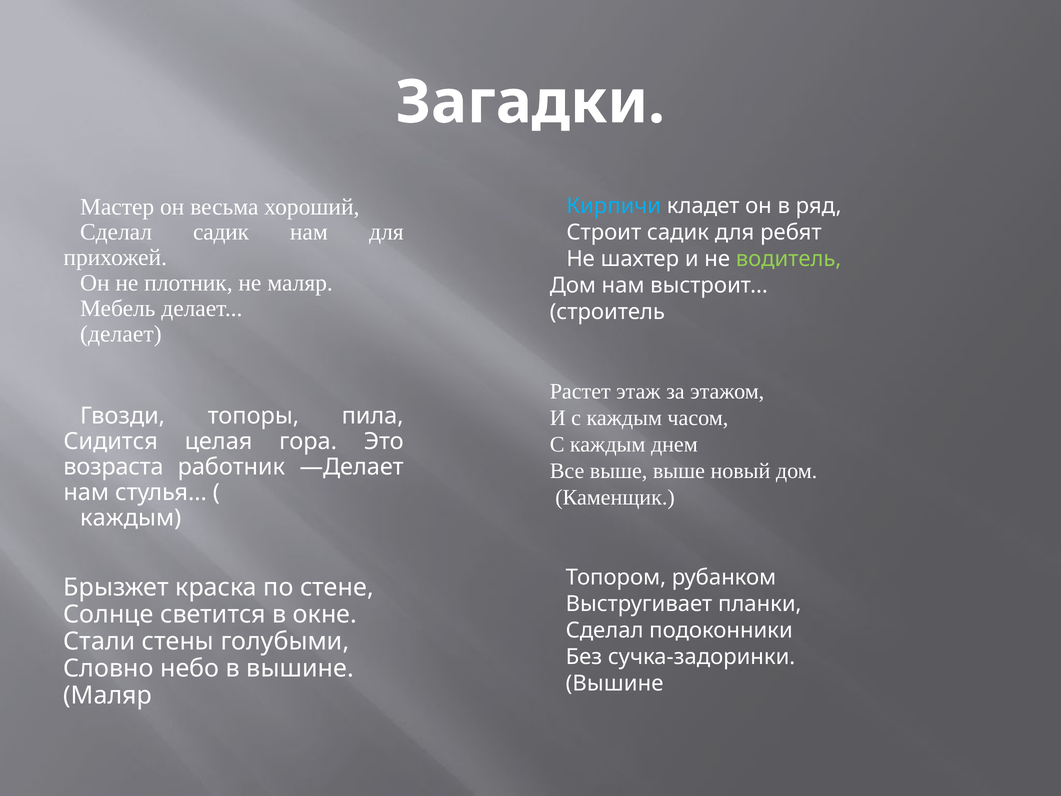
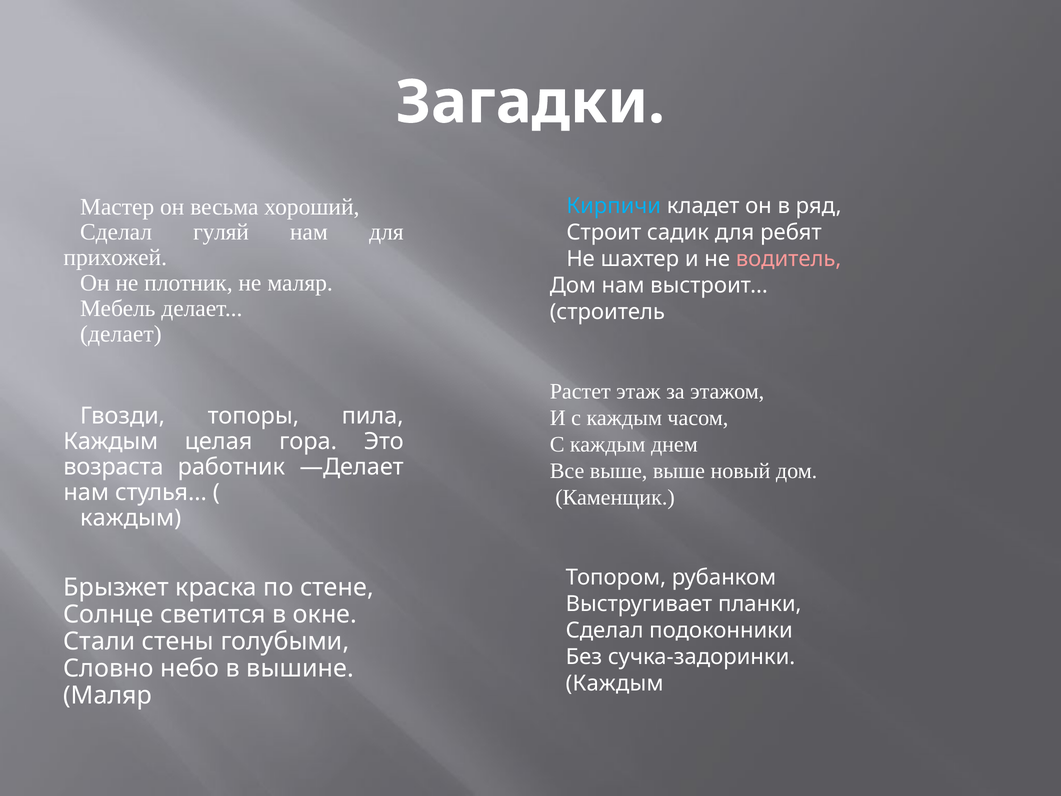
Сделал садик: садик -> гуляй (221, 232)
водитель colour: light green -> pink (789, 259)
Сидится: Сидится -> Каждым (111, 441)
Вышине: Вышине -> Каждым (615, 683)
